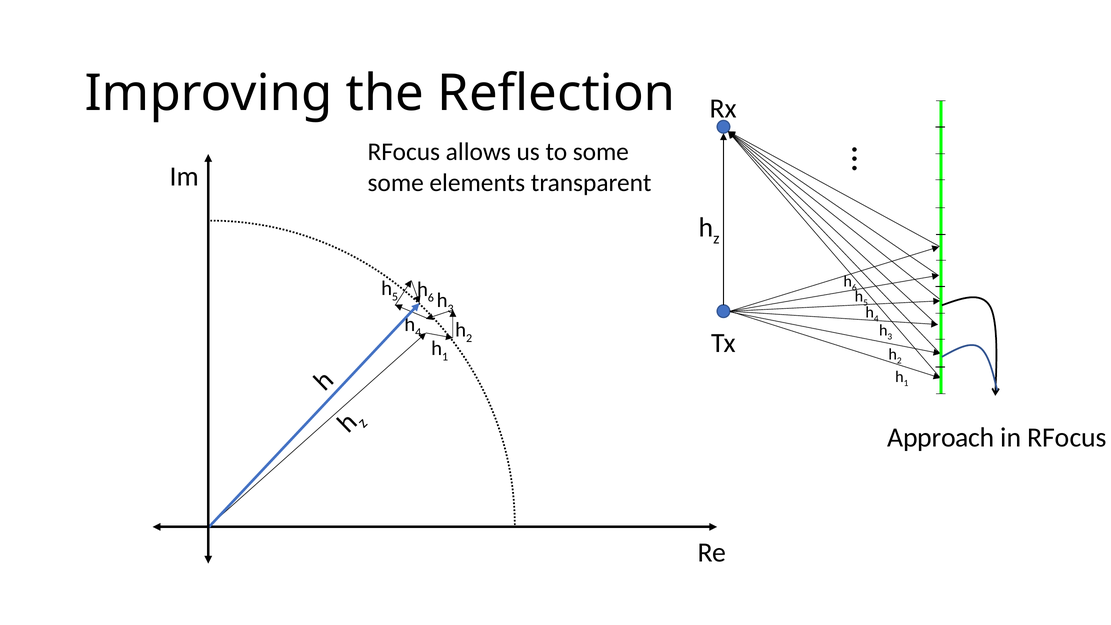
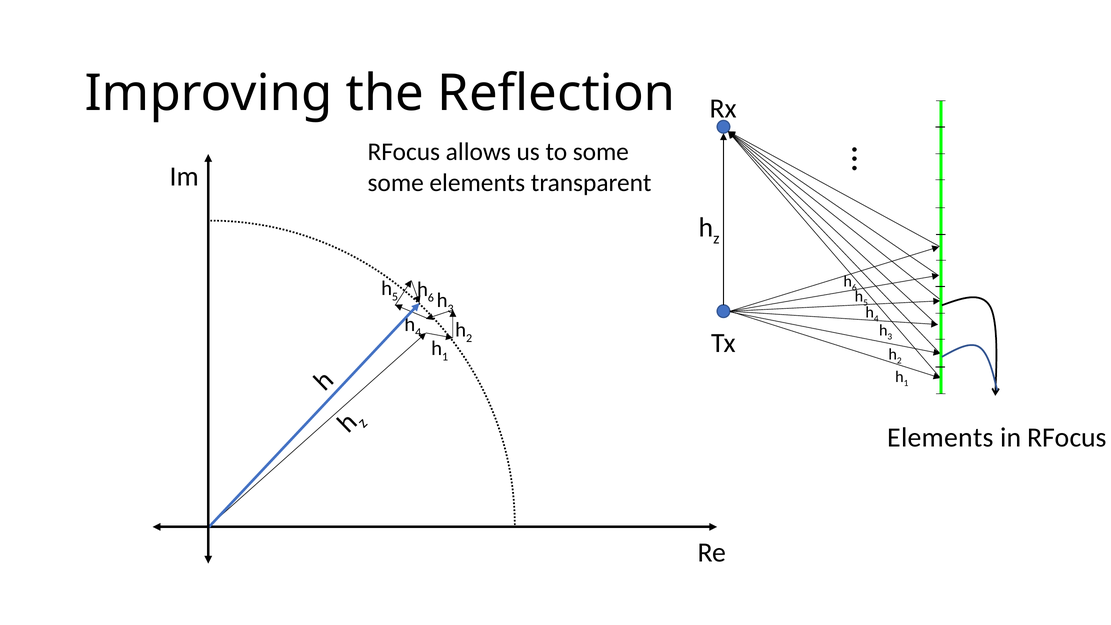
Approach: Approach -> Elements (941, 438)
